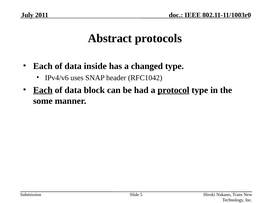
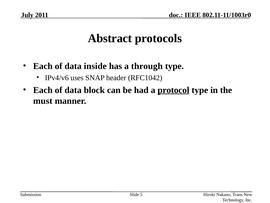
changed: changed -> through (147, 66)
Each underline: present -> none (43, 90)
some: some -> must (43, 101)
